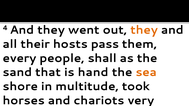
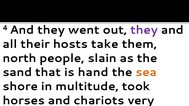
they colour: orange -> purple (144, 30)
pass: pass -> take (105, 44)
every: every -> north (20, 58)
shall: shall -> slain (102, 58)
